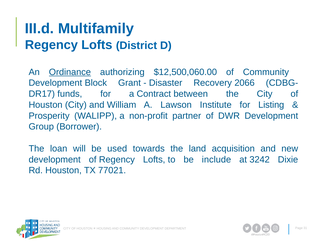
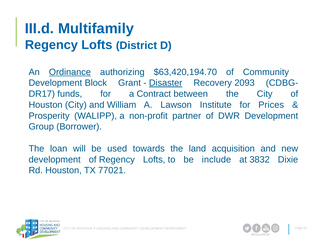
$12,500,060.00: $12,500,060.00 -> $63,420,194.70 (185, 72)
Disaster underline: none -> present (166, 83)
2066: 2066 -> 2093 (245, 83)
Listing: Listing -> Prices (271, 105)
3242: 3242 -> 3832 (260, 159)
